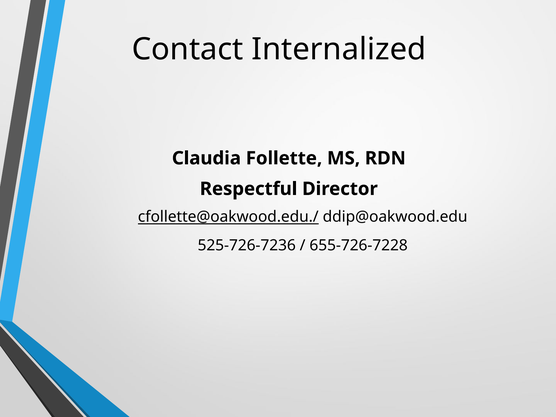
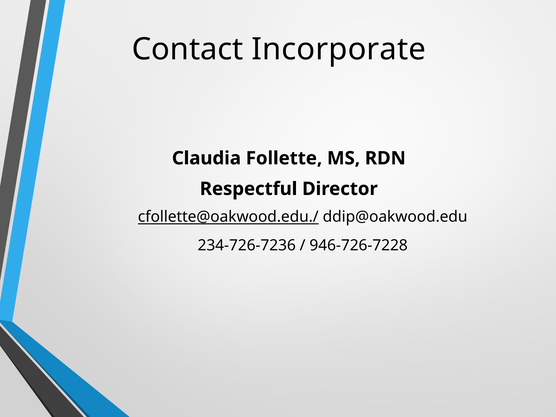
Internalized: Internalized -> Incorporate (339, 49)
525-726-7236: 525-726-7236 -> 234-726-7236 (247, 245)
655-726-7228: 655-726-7228 -> 946-726-7228 (359, 245)
